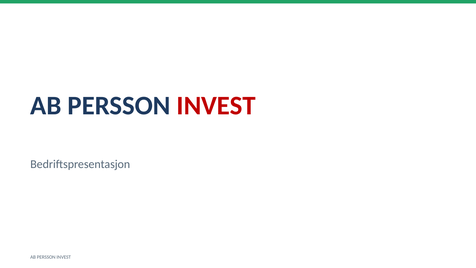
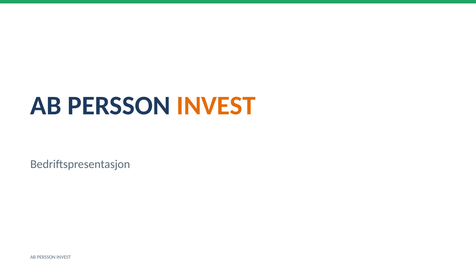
INVEST colour: red -> orange (216, 106)
